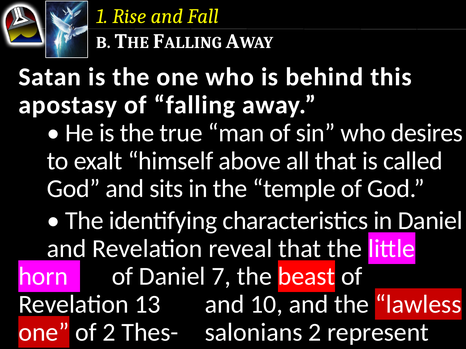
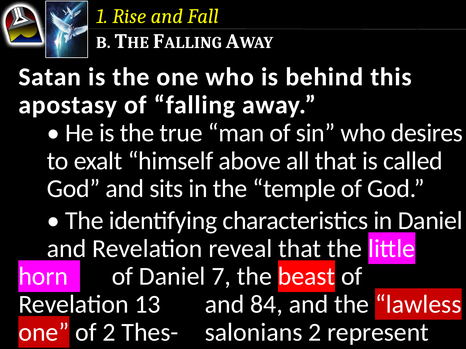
10: 10 -> 84 (267, 305)
